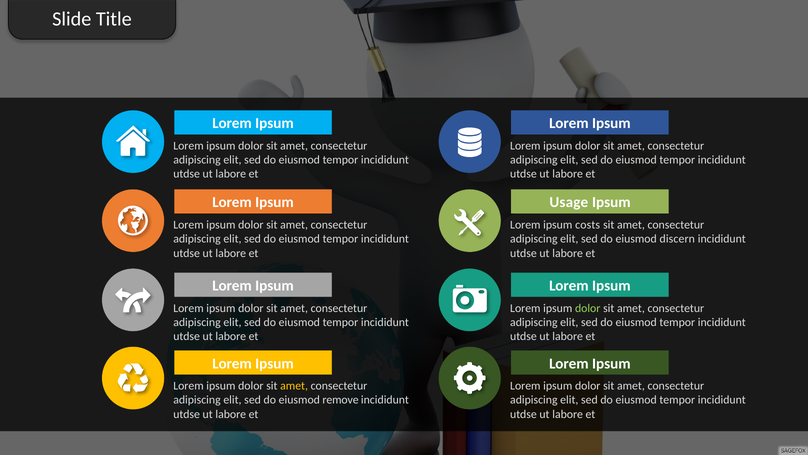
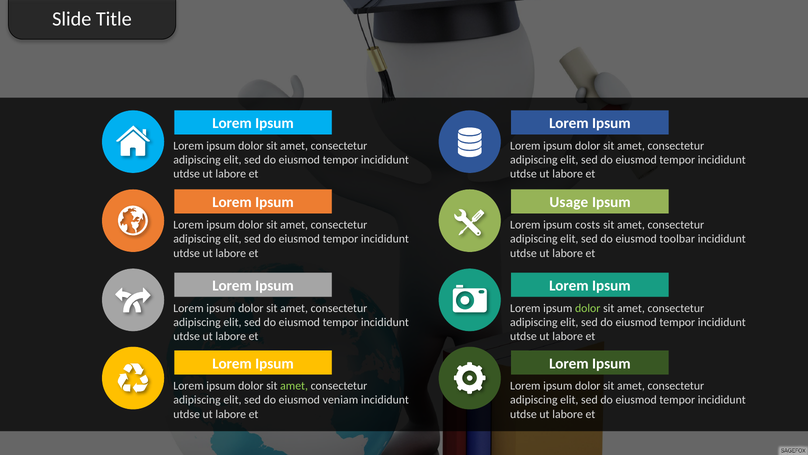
discern: discern -> toolbar (677, 239)
amet colour: yellow -> light green (294, 385)
remove: remove -> veniam (340, 400)
